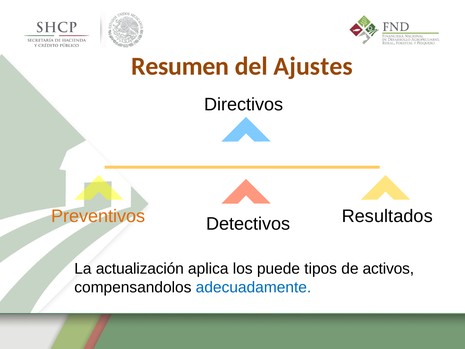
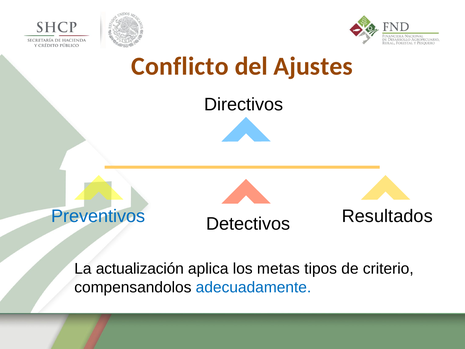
Resumen: Resumen -> Conflicto (180, 66)
Preventivos colour: orange -> blue (98, 216)
puede: puede -> metas (278, 268)
activos: activos -> criterio (388, 268)
